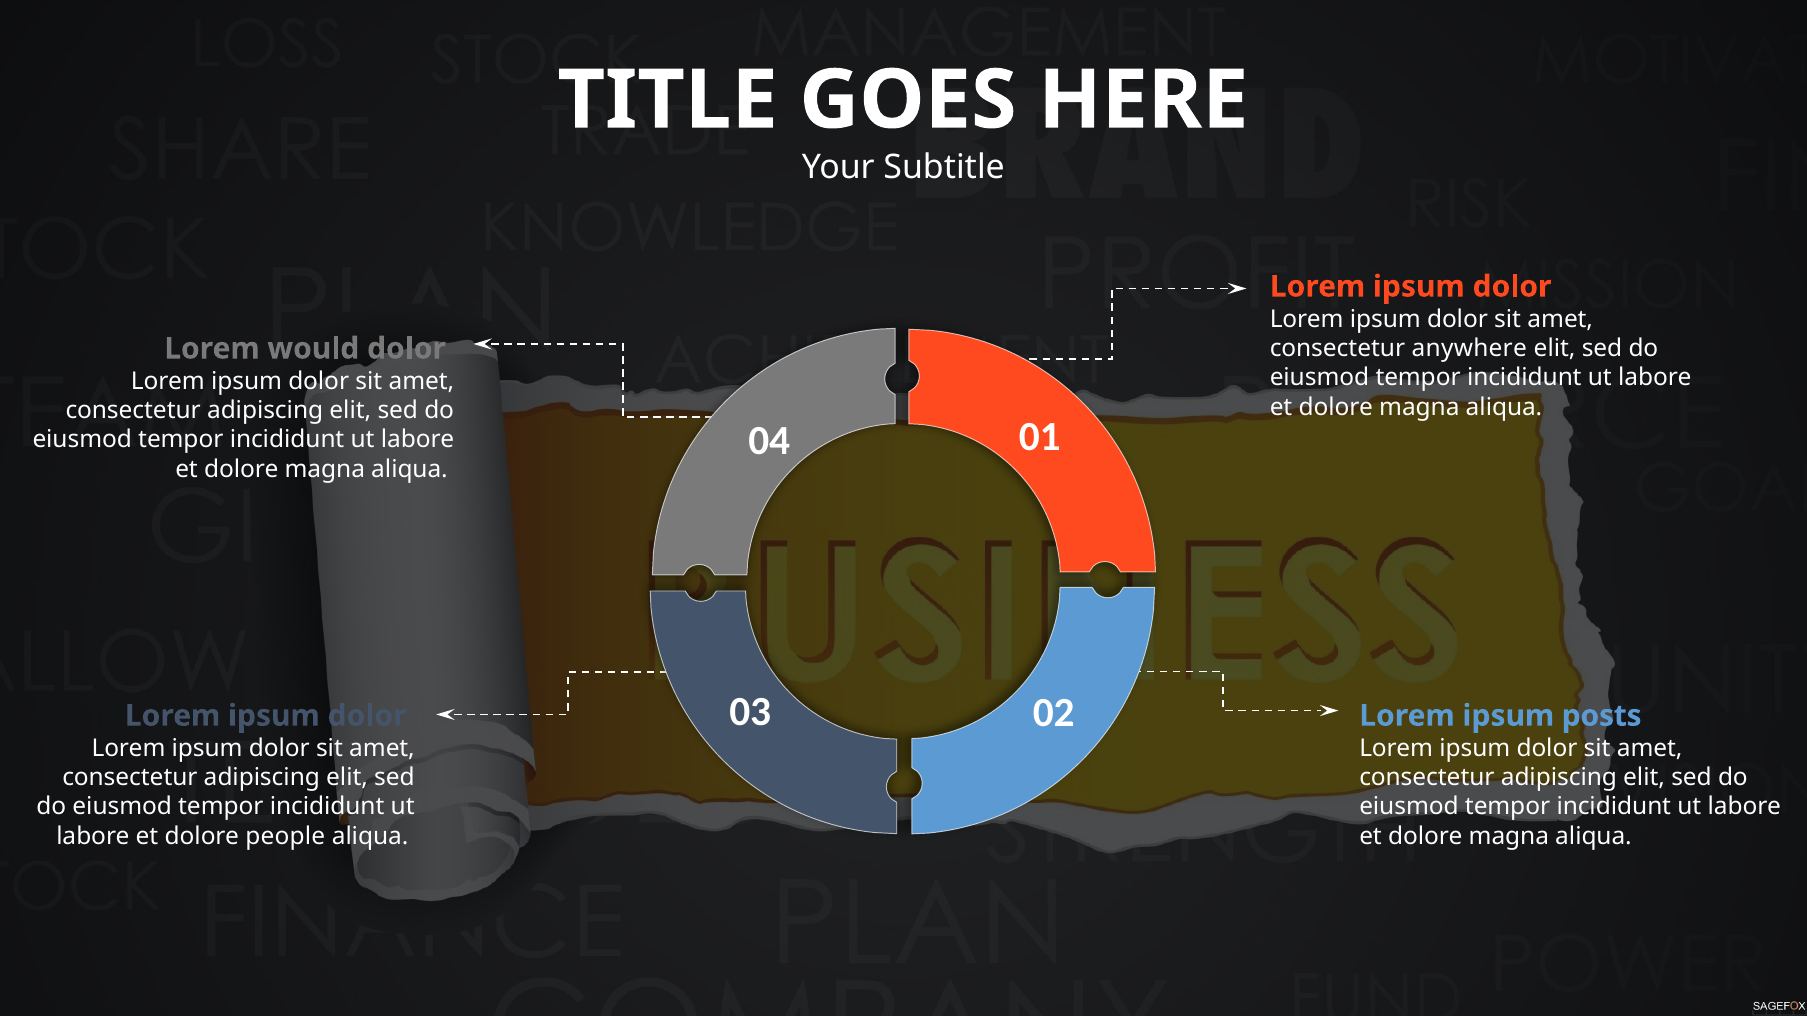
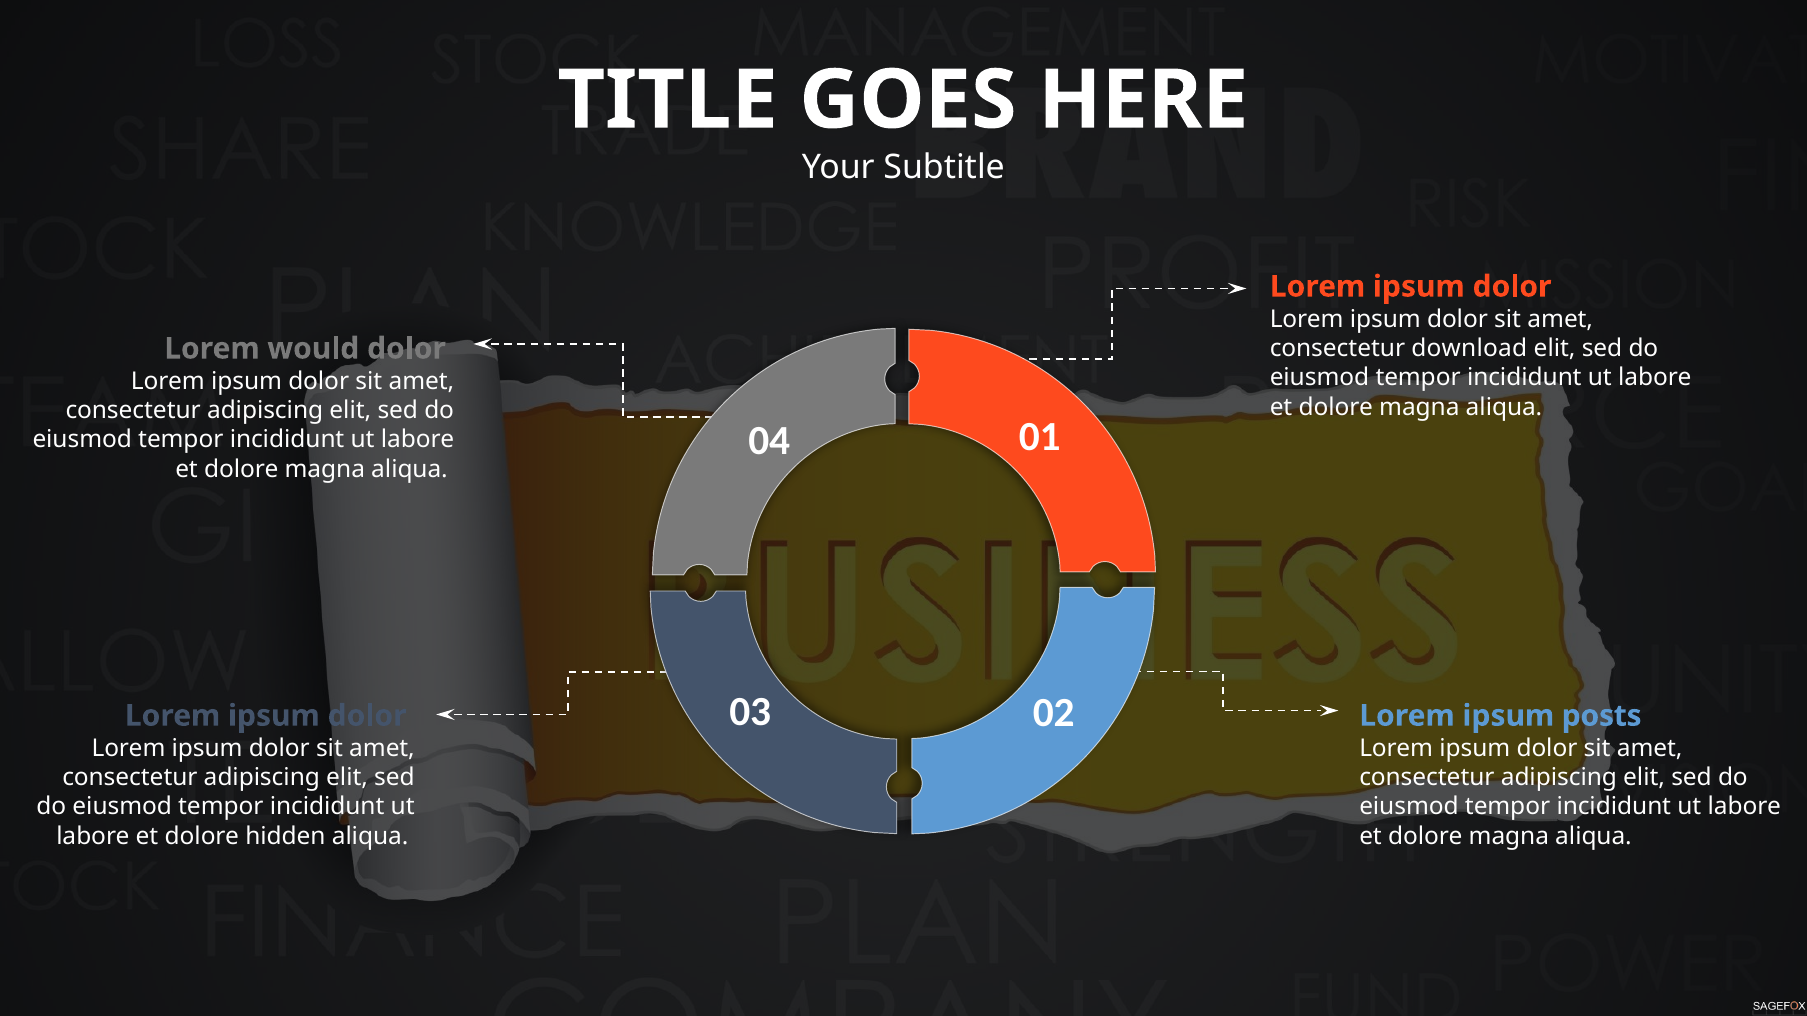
anywhere: anywhere -> download (1469, 348)
people: people -> hidden (285, 837)
